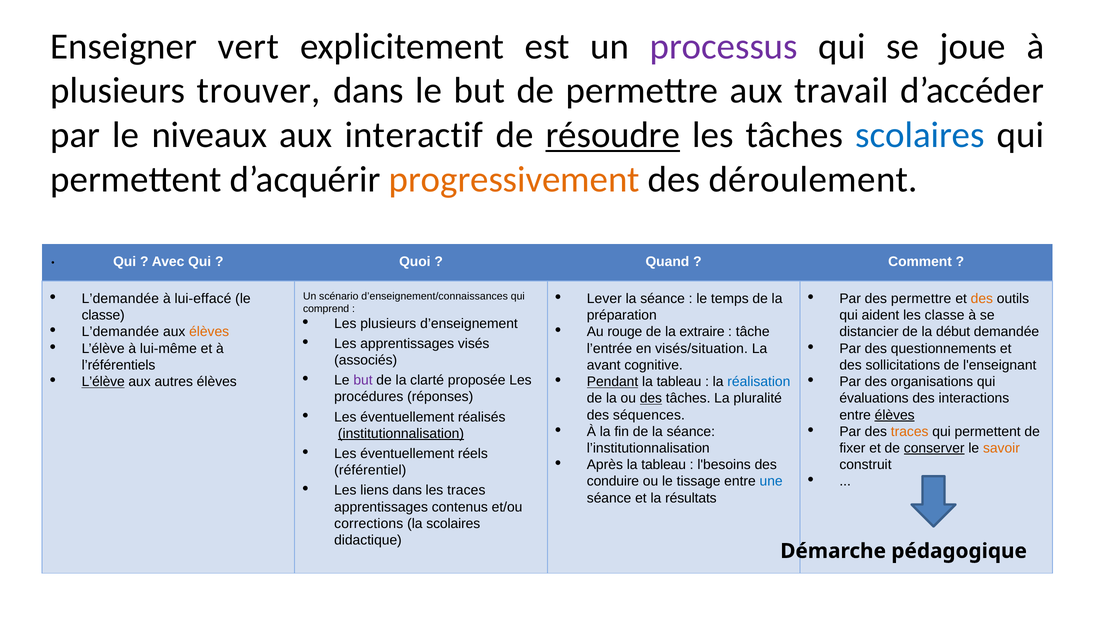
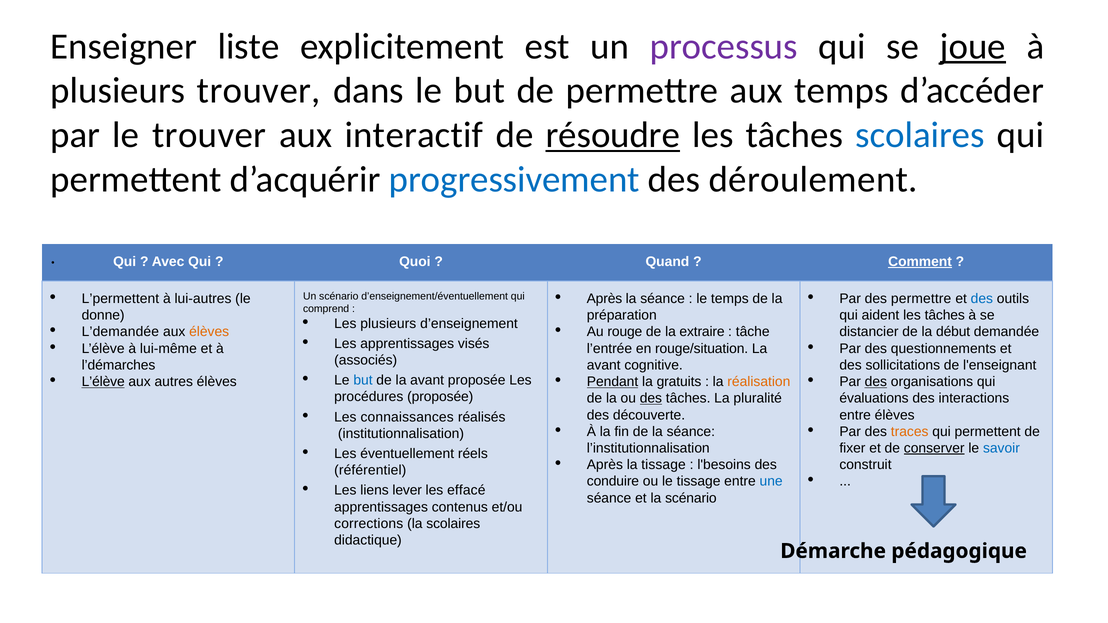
vert: vert -> liste (249, 46)
joue underline: none -> present (973, 46)
aux travail: travail -> temps (842, 91)
le niveaux: niveaux -> trouver (209, 135)
progressivement colour: orange -> blue (514, 179)
Comment underline: none -> present (920, 262)
d’enseignement/connaissances: d’enseignement/connaissances -> d’enseignement/éventuellement (435, 296)
L’demandée: L’demandée -> L’permettent (120, 299)
lui-effacé: lui-effacé -> lui-autres (203, 299)
Lever: Lever -> Après (604, 299)
des colour: orange -> blue (982, 299)
classe: classe -> donne (103, 315)
aident les classe: classe -> tâches (945, 315)
visés/situation: visés/situation -> rouge/situation (702, 349)
l’référentiels: l’référentiels -> l’démarches (119, 365)
but colour: purple -> blue (363, 380)
de la clarté: clarté -> avant (427, 380)
tableau: tableau -> gratuits (679, 382)
réalisation colour: blue -> orange (759, 382)
des underline: none -> present (876, 382)
procédures réponses: réponses -> proposée (440, 397)
séquences: séquences -> découverte (649, 415)
élèves underline: present -> none (895, 415)
éventuellement: éventuellement -> connaissances (407, 417)
institutionnalisation underline: present -> none (401, 434)
savoir colour: orange -> blue (1001, 448)
Après la tableau: tableau -> tissage (664, 465)
liens dans: dans -> lever (407, 491)
les traces: traces -> effacé (466, 491)
la résultats: résultats -> scénario (691, 498)
